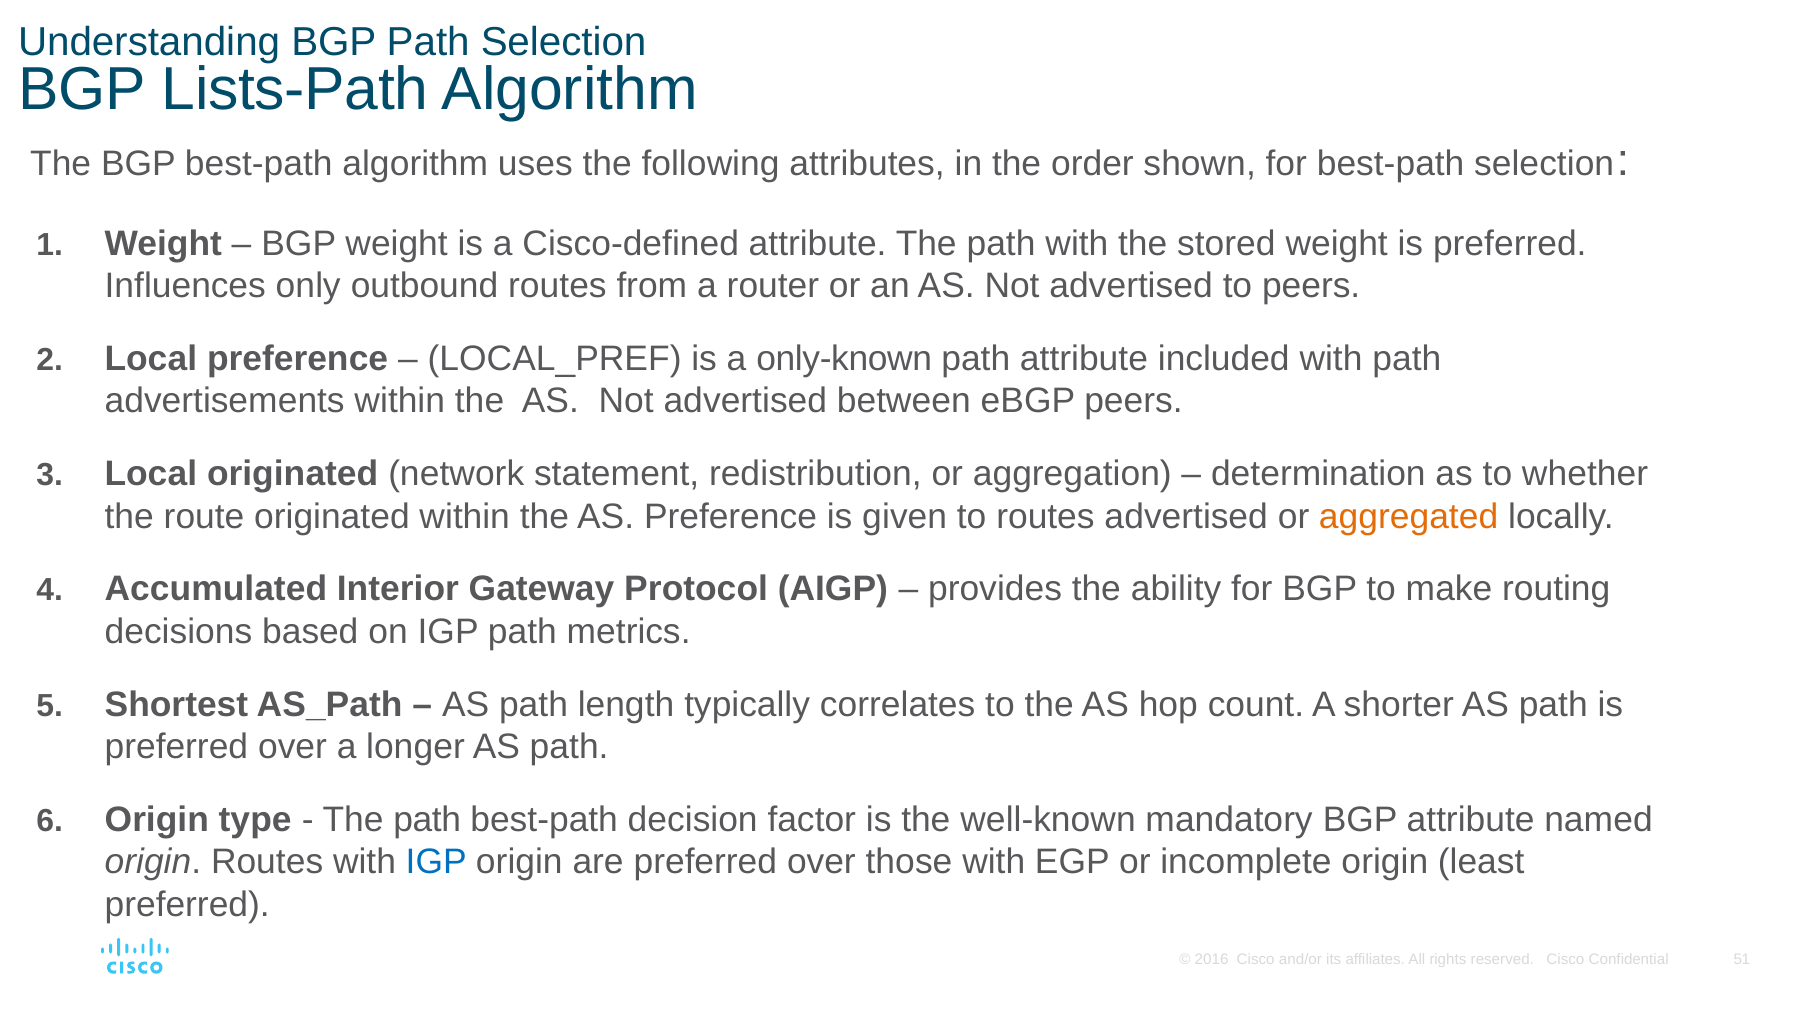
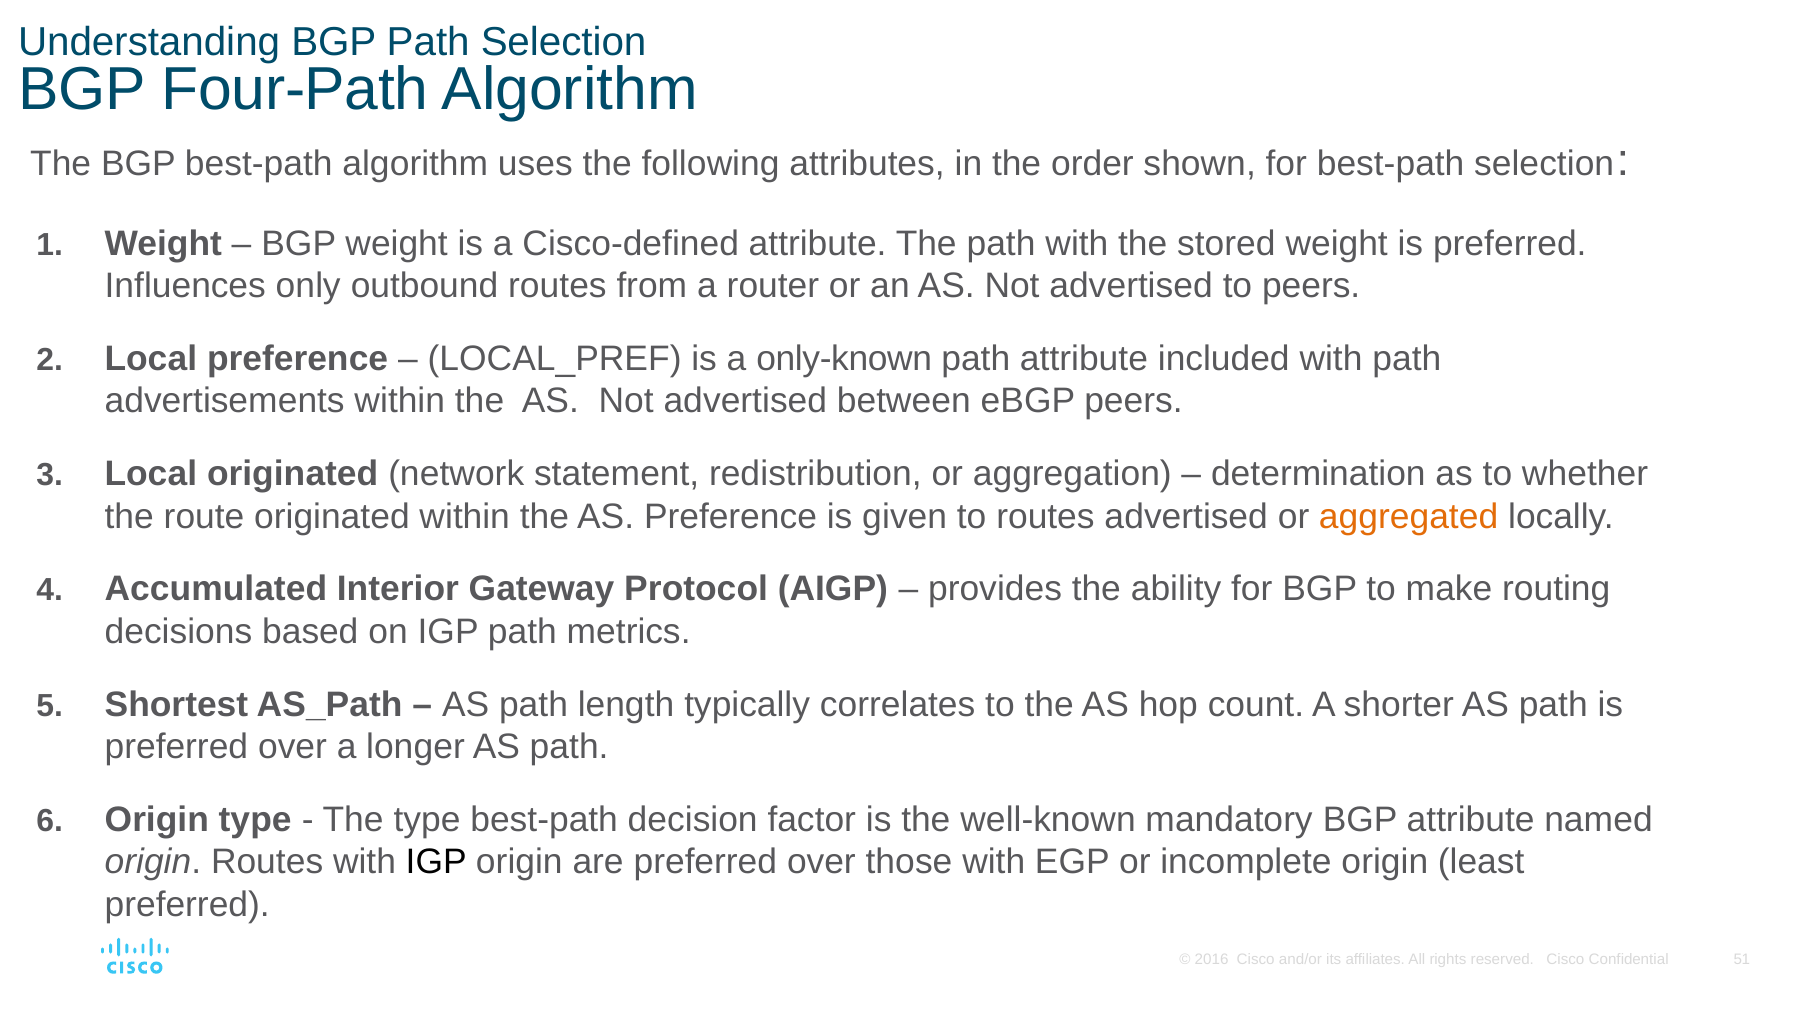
Lists-Path: Lists-Path -> Four-Path (295, 90)
path: path -> type (427, 820)
IGP colour: blue -> black (436, 862)
